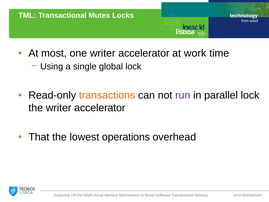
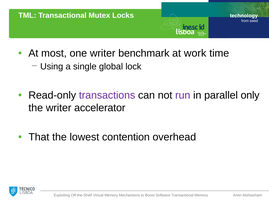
one writer accelerator: accelerator -> benchmark (144, 53)
transactions colour: orange -> purple (107, 95)
parallel lock: lock -> only (250, 95)
operations: operations -> contention (126, 137)
